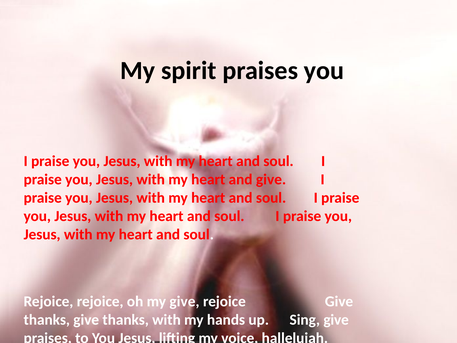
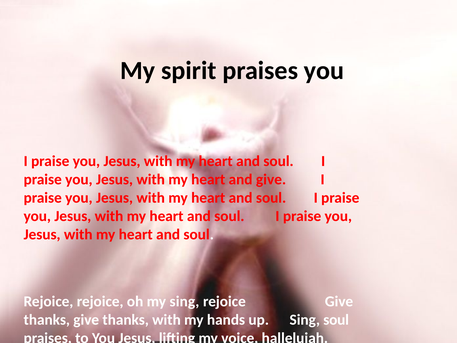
my give: give -> sing (184, 301)
Sing give: give -> soul (336, 320)
